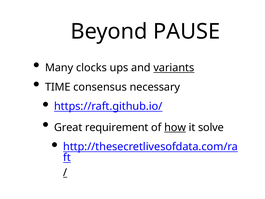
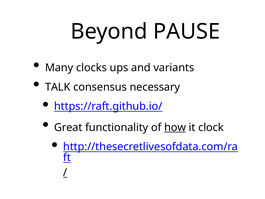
variants underline: present -> none (174, 68)
TIME: TIME -> TALK (58, 87)
requirement: requirement -> functionality (117, 127)
solve: solve -> clock (211, 127)
